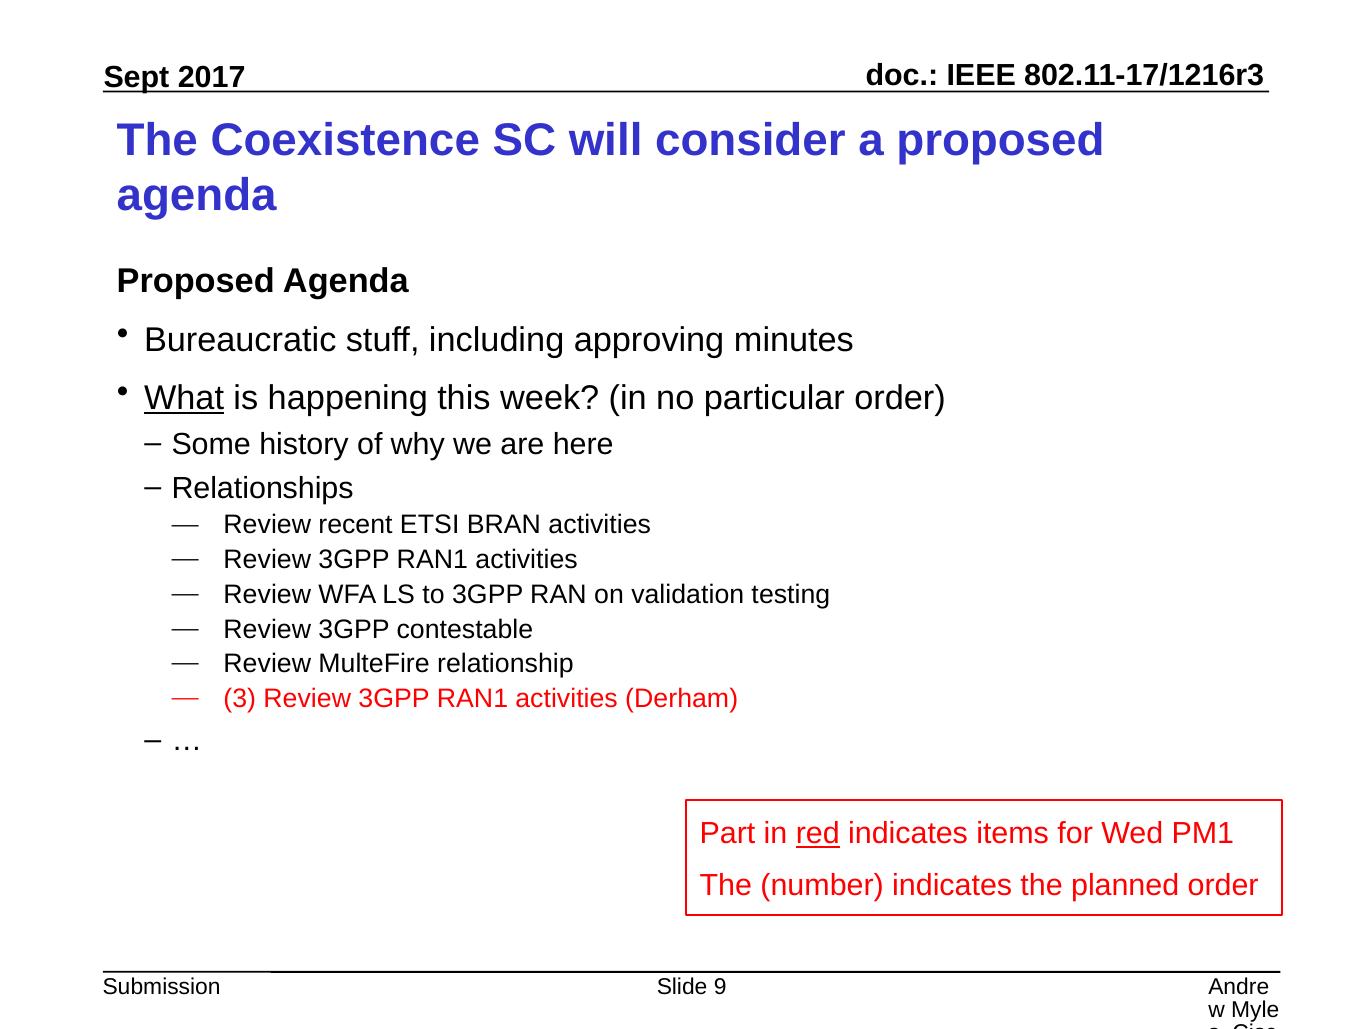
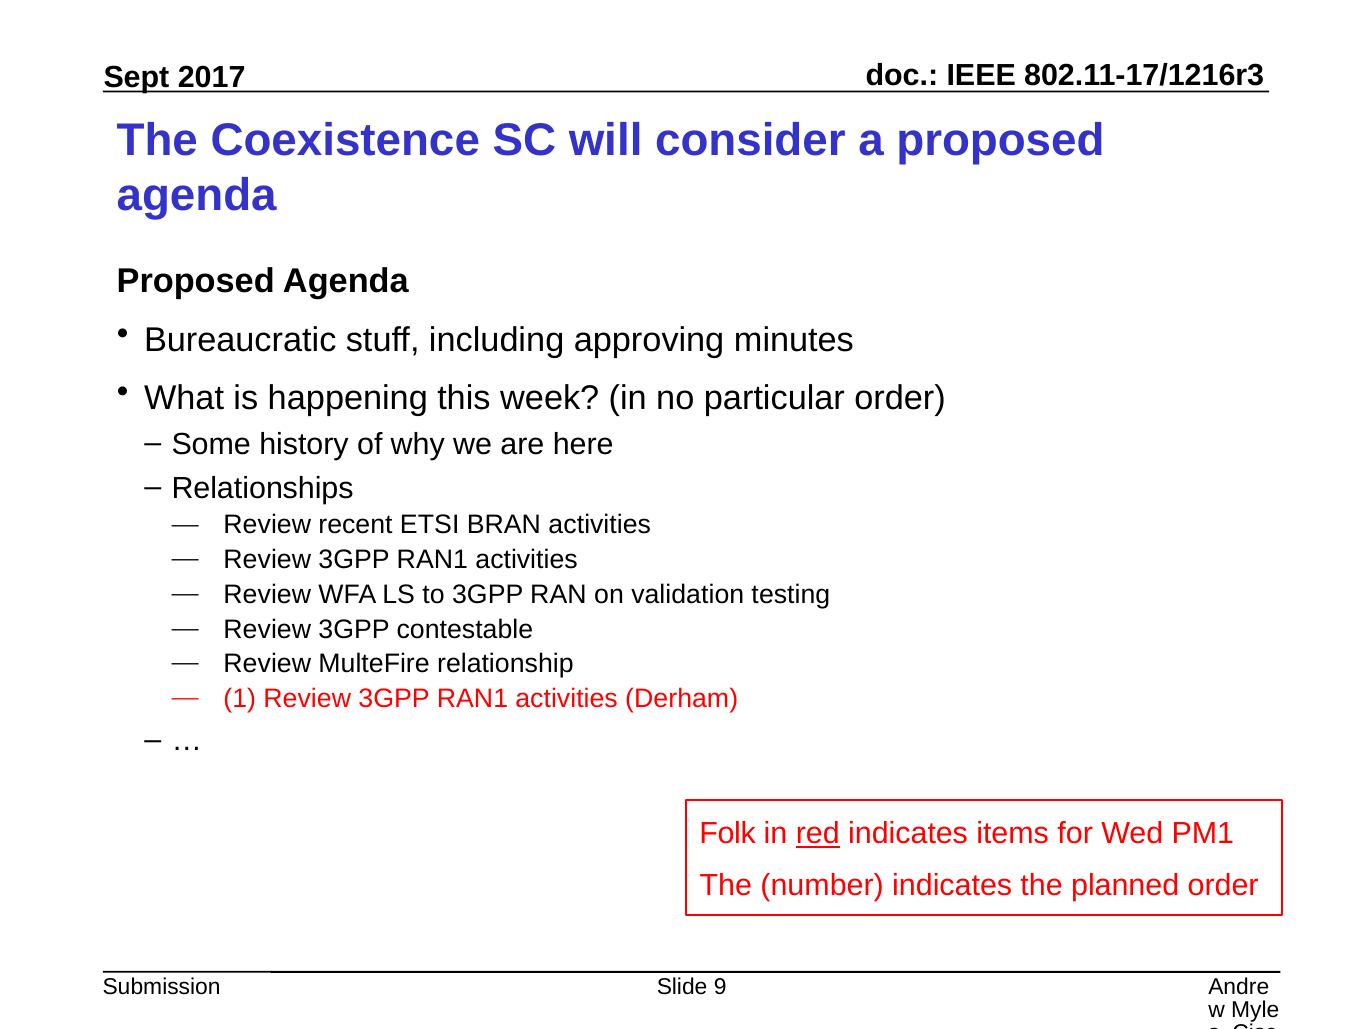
What underline: present -> none (184, 398)
3: 3 -> 1 (240, 699)
Part: Part -> Folk (728, 834)
